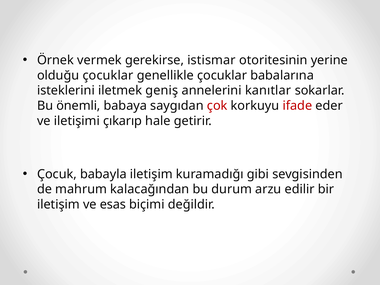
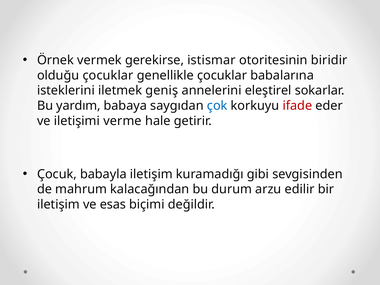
yerine: yerine -> biridir (329, 60)
kanıtlar: kanıtlar -> eleştirel (268, 91)
önemli: önemli -> yardım (78, 106)
çok colour: red -> blue (217, 106)
çıkarıp: çıkarıp -> verme (122, 121)
